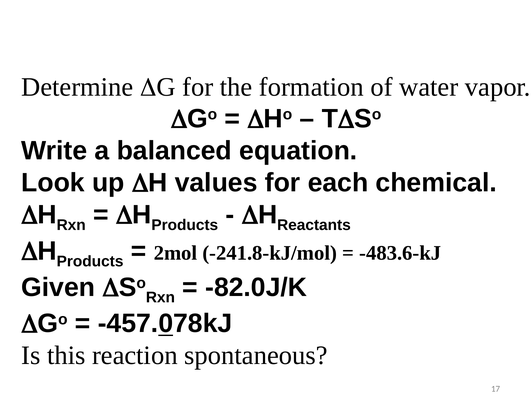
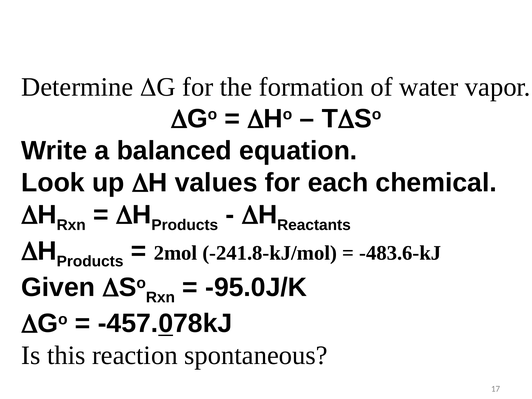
-82.0J/K: -82.0J/K -> -95.0J/K (256, 287)
